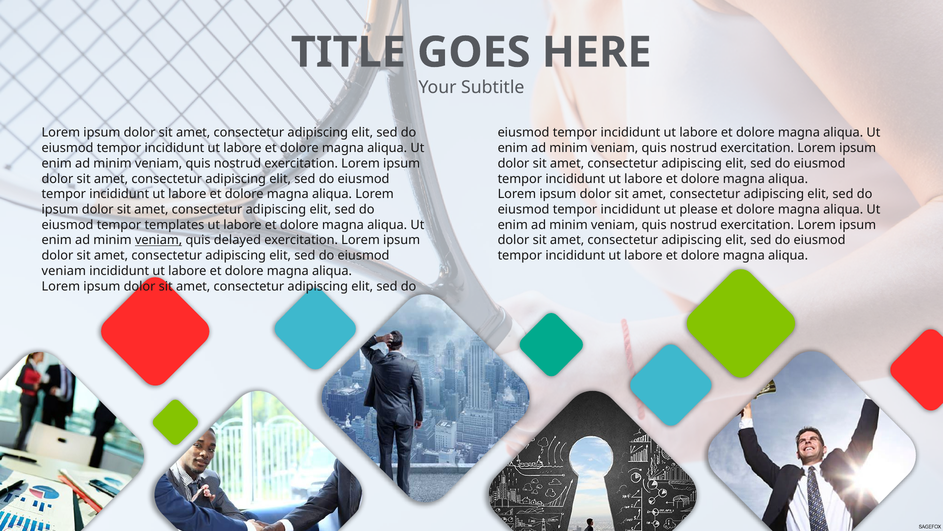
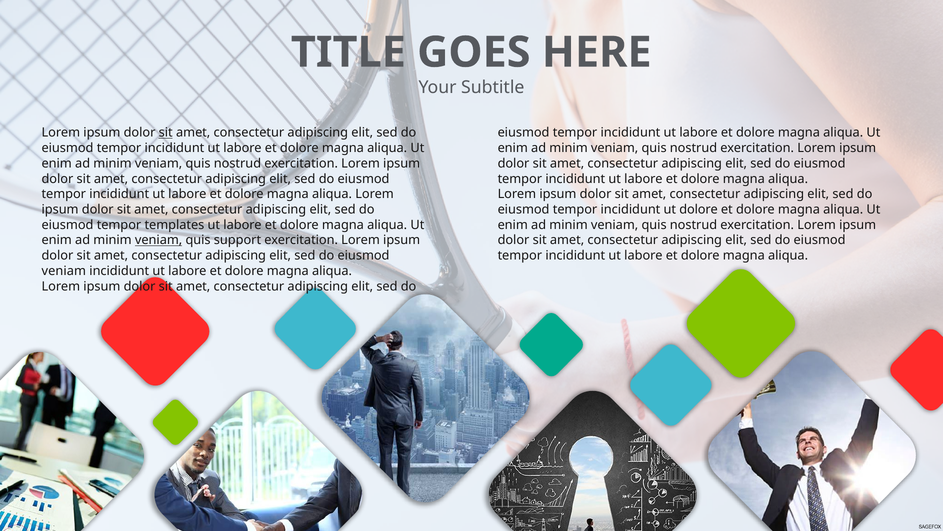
sit underline: none -> present (166, 133)
ut please: please -> dolore (699, 209)
delayed: delayed -> support (237, 240)
